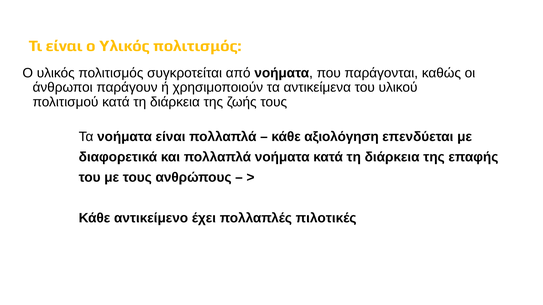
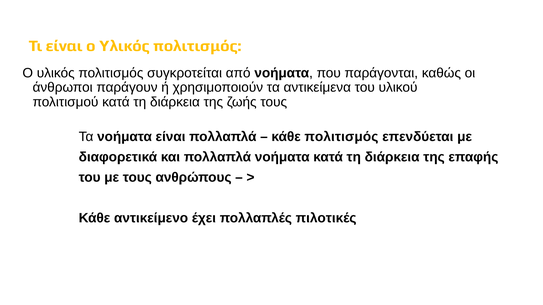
κάθε αξιολόγηση: αξιολόγηση -> πολιτισμός (341, 137)
